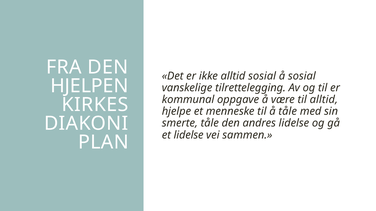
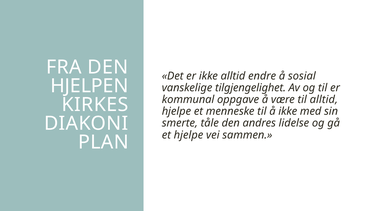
alltid sosial: sosial -> endre (262, 76)
tilrettelegging: tilrettelegging -> tilgjengelighet (251, 88)
å tåle: tåle -> ikke (288, 112)
et lidelse: lidelse -> hjelpe (189, 135)
